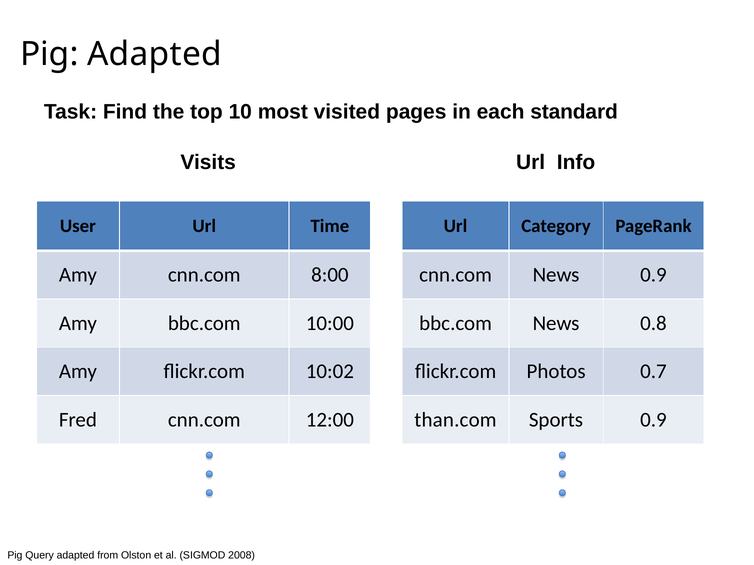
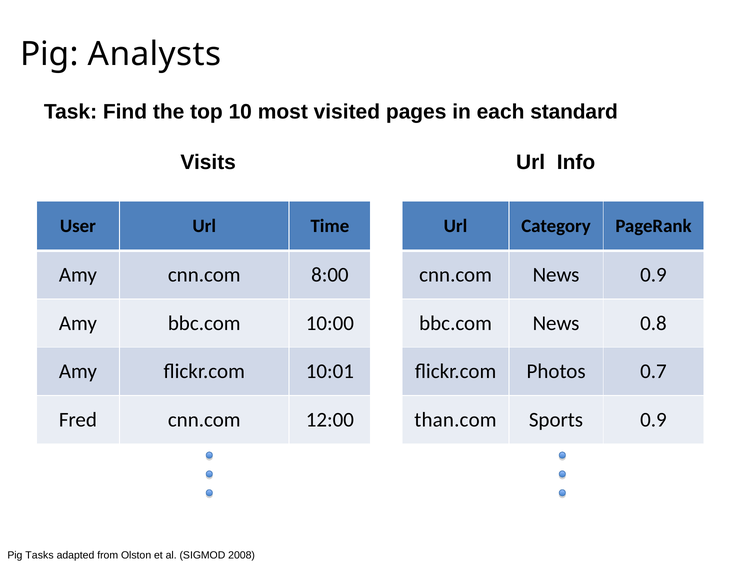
Pig Adapted: Adapted -> Analysts (154, 54)
10:02: 10:02 -> 10:01 (330, 372)
Query: Query -> Tasks (40, 556)
